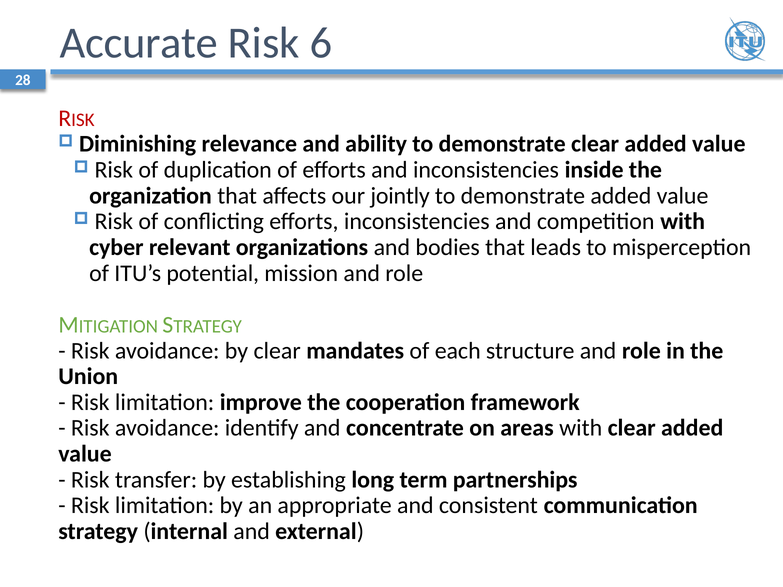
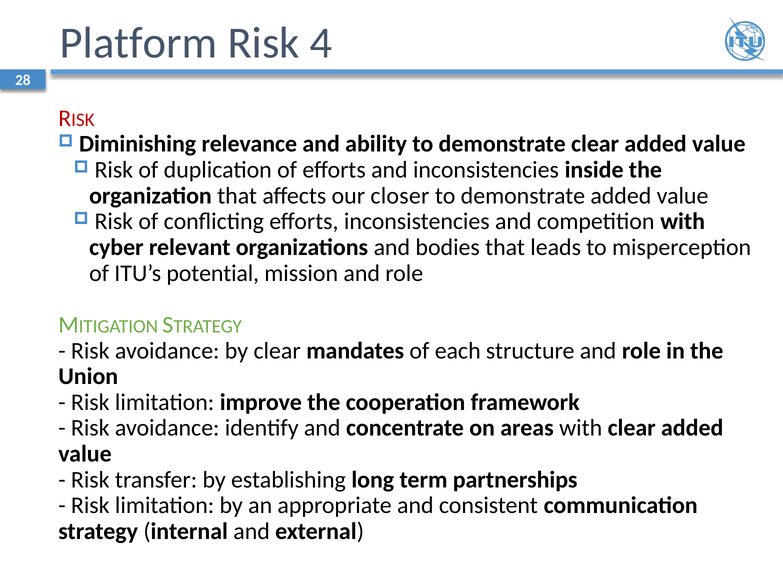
Accurate: Accurate -> Platform (139, 43)
6: 6 -> 4 (321, 43)
jointly: jointly -> closer (400, 196)
